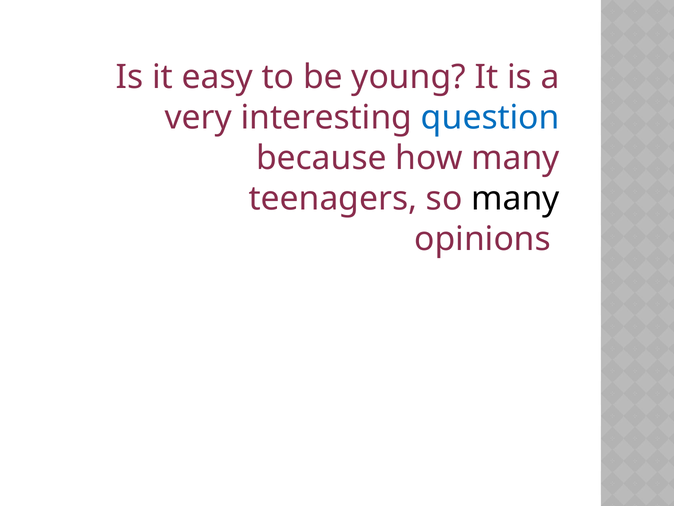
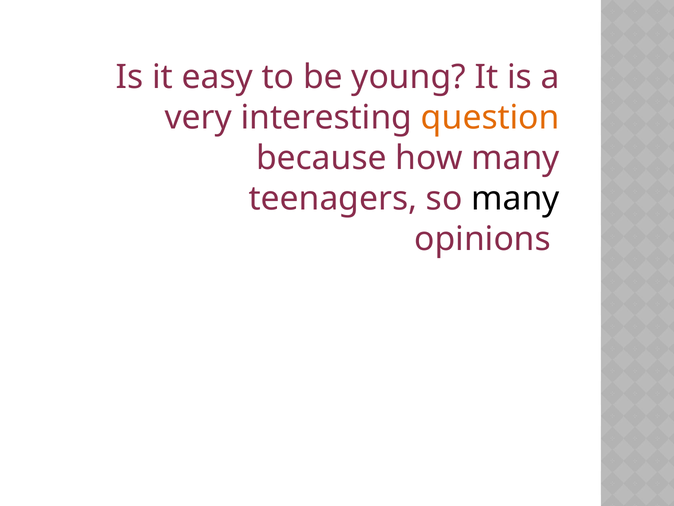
question colour: blue -> orange (490, 118)
